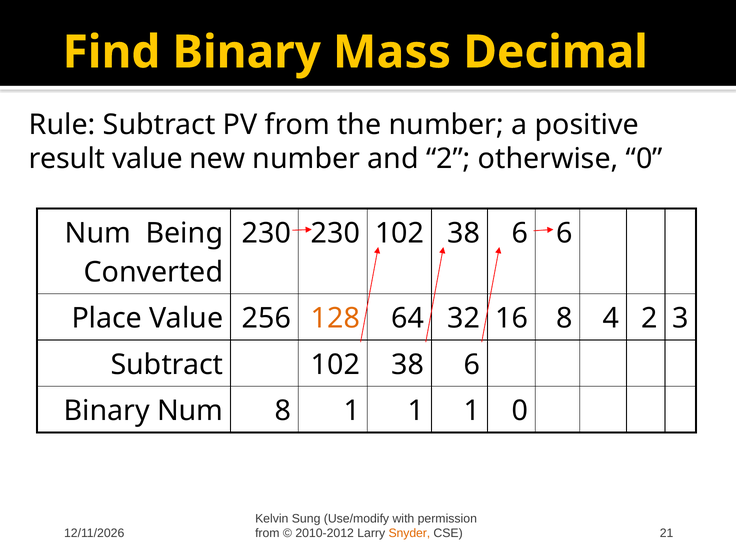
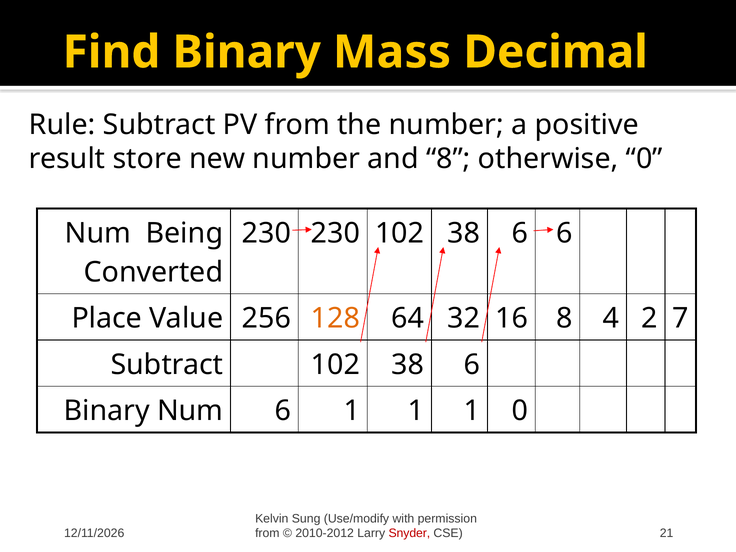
result value: value -> store (147, 159)
and 2: 2 -> 8 (448, 159)
3: 3 -> 7 (681, 318)
Num 8: 8 -> 6 (283, 411)
Snyder colour: orange -> red (409, 533)
